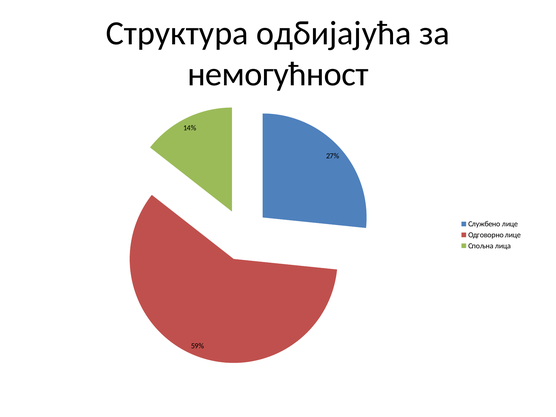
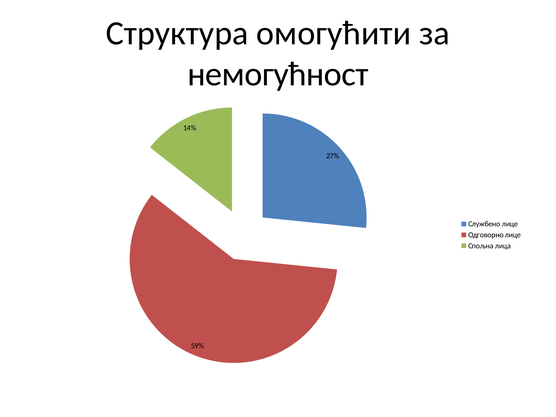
одбијајућа: одбијајућа -> омогућити (334, 33)
